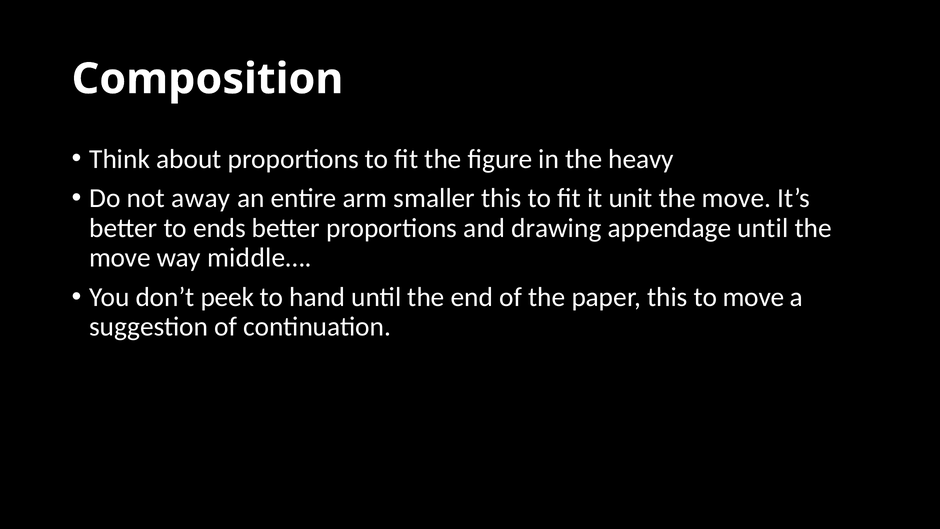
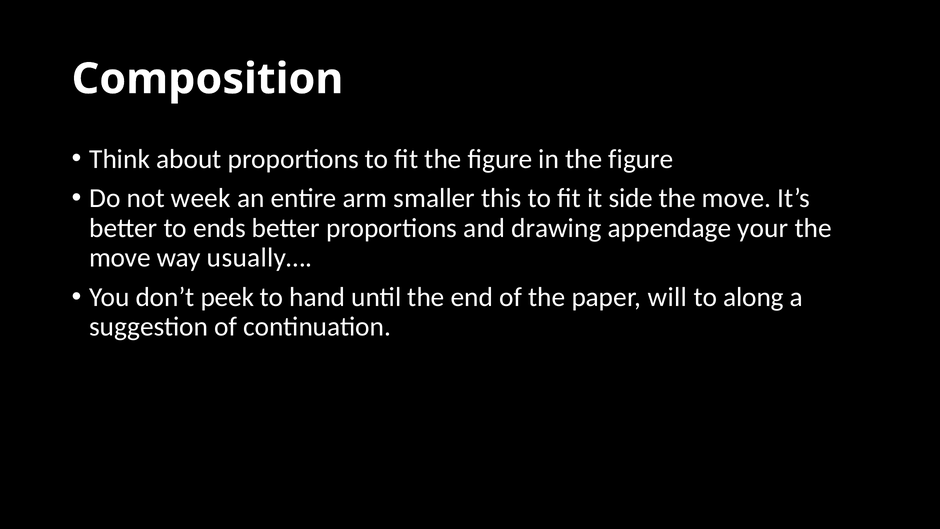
in the heavy: heavy -> figure (641, 159)
away: away -> week (201, 198)
unit: unit -> side (631, 198)
appendage until: until -> your (763, 228)
middle…: middle… -> usually… (260, 258)
paper this: this -> will (667, 297)
to move: move -> along (754, 297)
